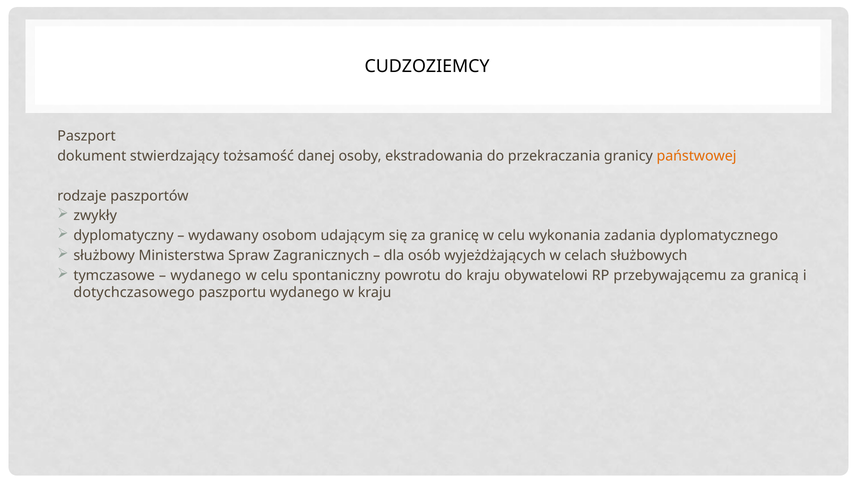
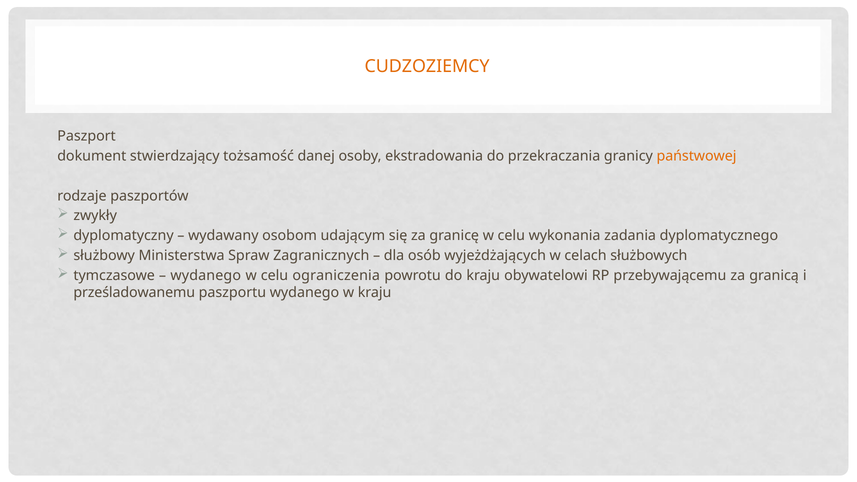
CUDZOZIEMCY colour: black -> orange (427, 66)
spontaniczny: spontaniczny -> ograniczenia (336, 276)
dotychczasowego: dotychczasowego -> prześladowanemu (134, 293)
